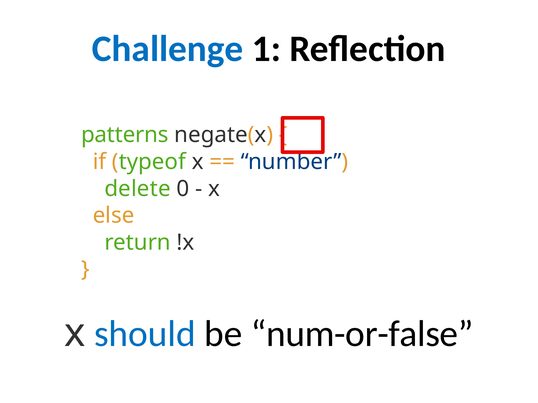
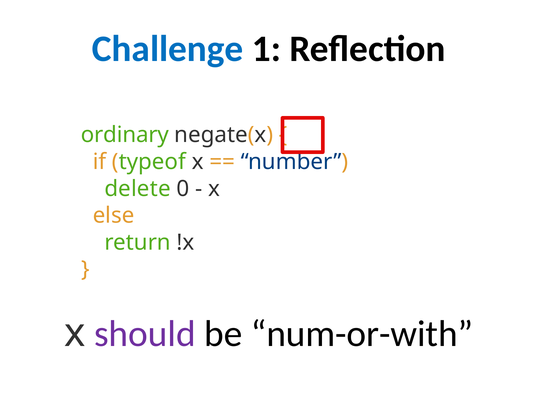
patterns: patterns -> ordinary (125, 135)
should colour: blue -> purple (145, 334)
num-or-false: num-or-false -> num-or-with (362, 334)
